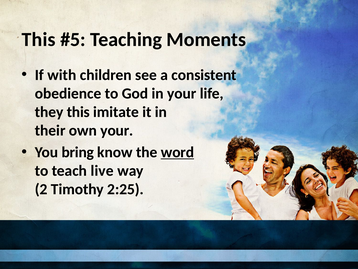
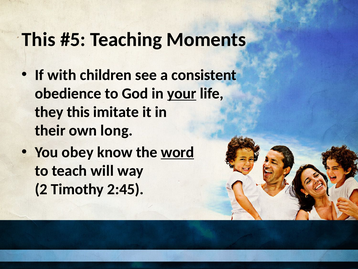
your underline: none -> present (182, 93)
own your: your -> long (117, 130)
bring: bring -> obey (78, 152)
live: live -> will (102, 170)
2:25: 2:25 -> 2:45 (126, 189)
